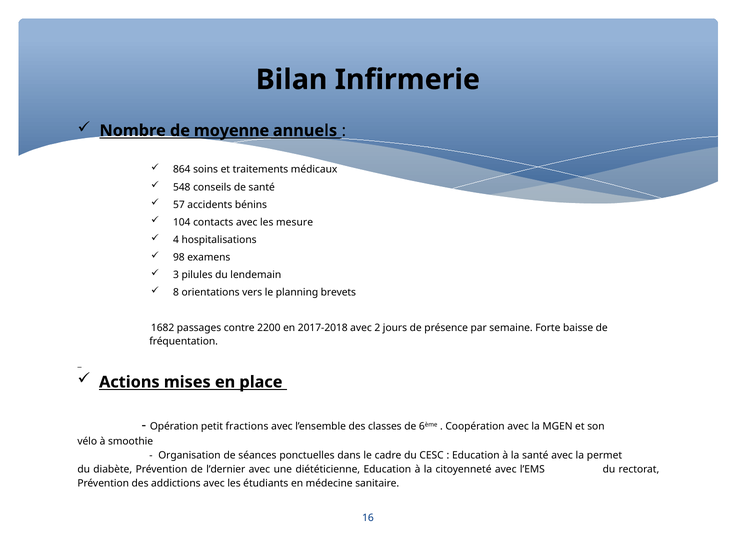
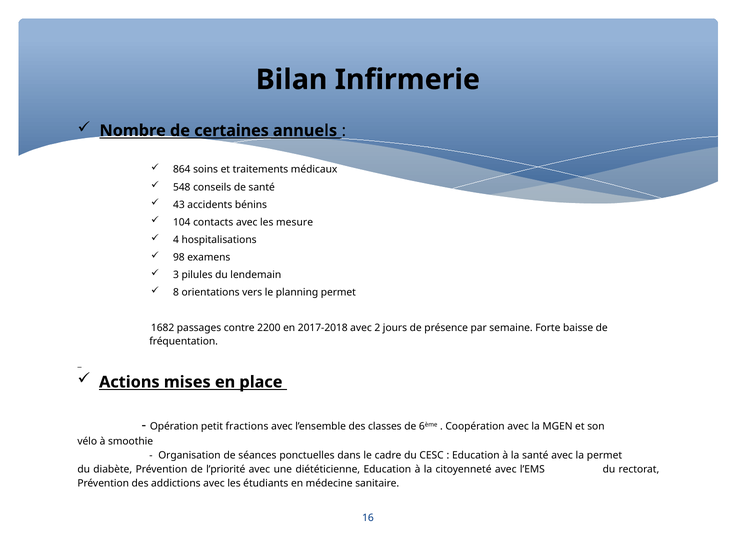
moyenne: moyenne -> certaines (232, 131)
57: 57 -> 43 (179, 205)
planning brevets: brevets -> permet (338, 293)
l’dernier: l’dernier -> l’priorité (226, 469)
